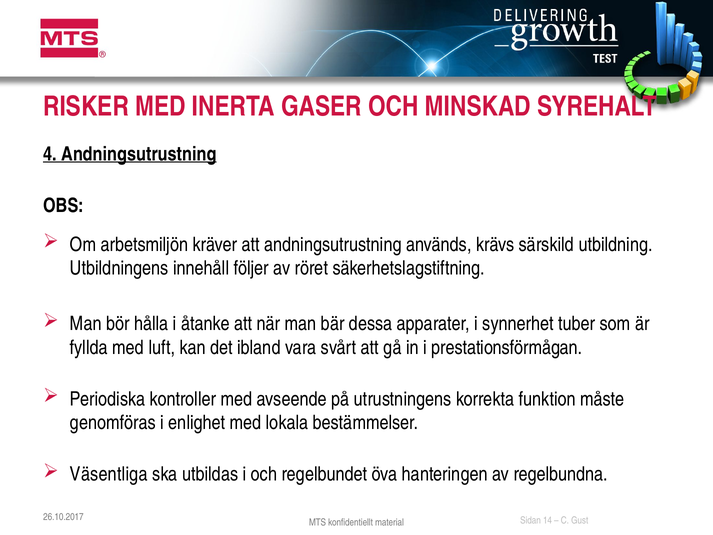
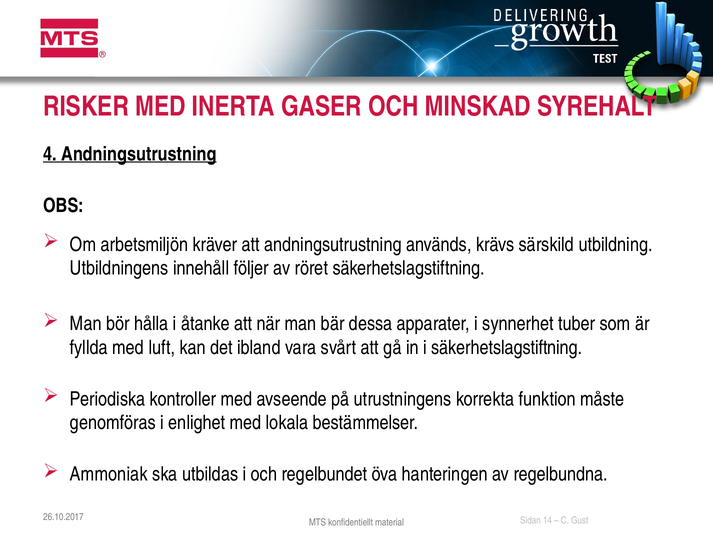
i prestationsförmågan: prestationsförmågan -> säkerhetslagstiftning (507, 347)
Väsentliga: Väsentliga -> Ammoniak (109, 474)
